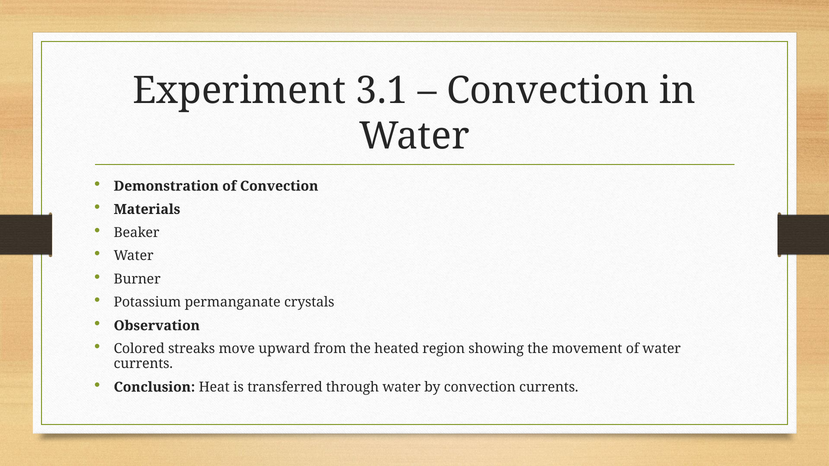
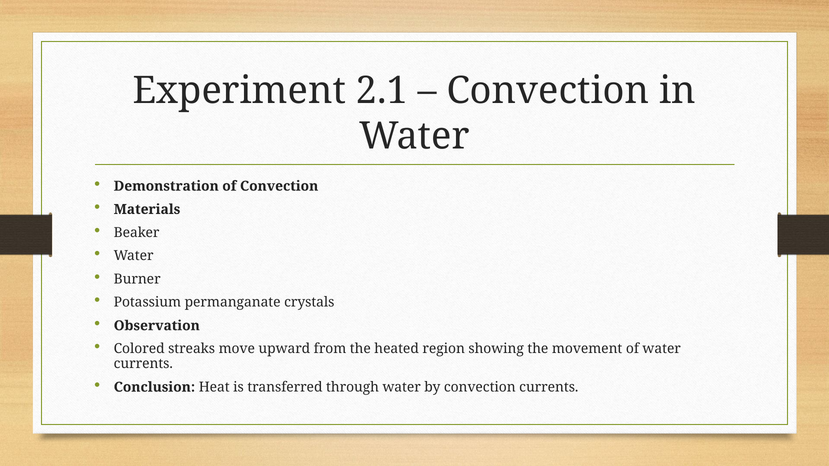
3.1: 3.1 -> 2.1 (382, 91)
